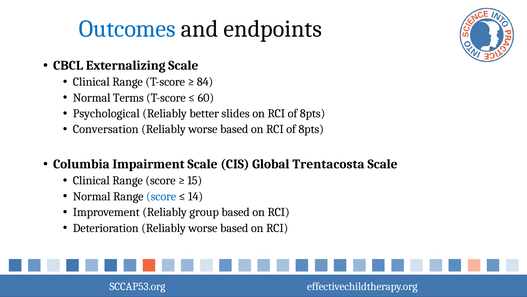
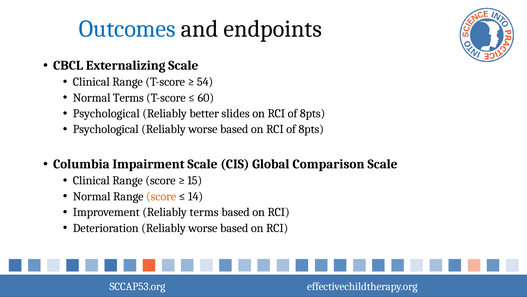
84: 84 -> 54 (205, 82)
Conversation: Conversation -> Psychological (106, 129)
Trentacosta: Trentacosta -> Comparison (328, 164)
score colour: blue -> orange (161, 196)
Reliably group: group -> terms (204, 212)
